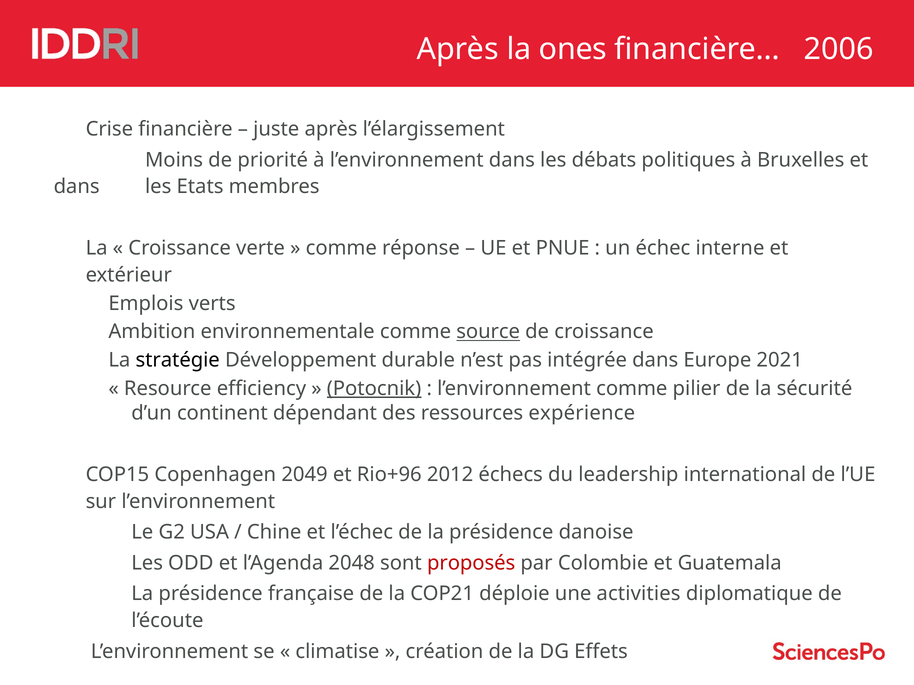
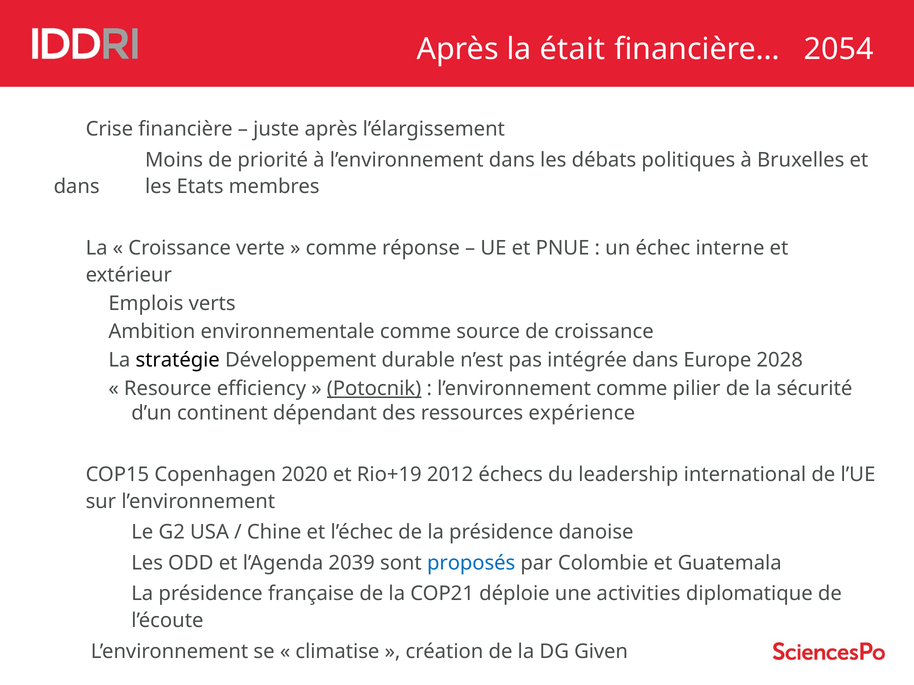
ones: ones -> était (573, 49)
2006: 2006 -> 2054 (839, 49)
source underline: present -> none (488, 332)
2021: 2021 -> 2028 (780, 360)
2049: 2049 -> 2020 (305, 475)
Rio+96: Rio+96 -> Rio+19 (389, 475)
2048: 2048 -> 2039 (352, 563)
proposés colour: red -> blue (471, 563)
Effets: Effets -> Given (601, 652)
